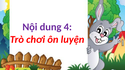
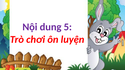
4: 4 -> 5 (68, 27)
